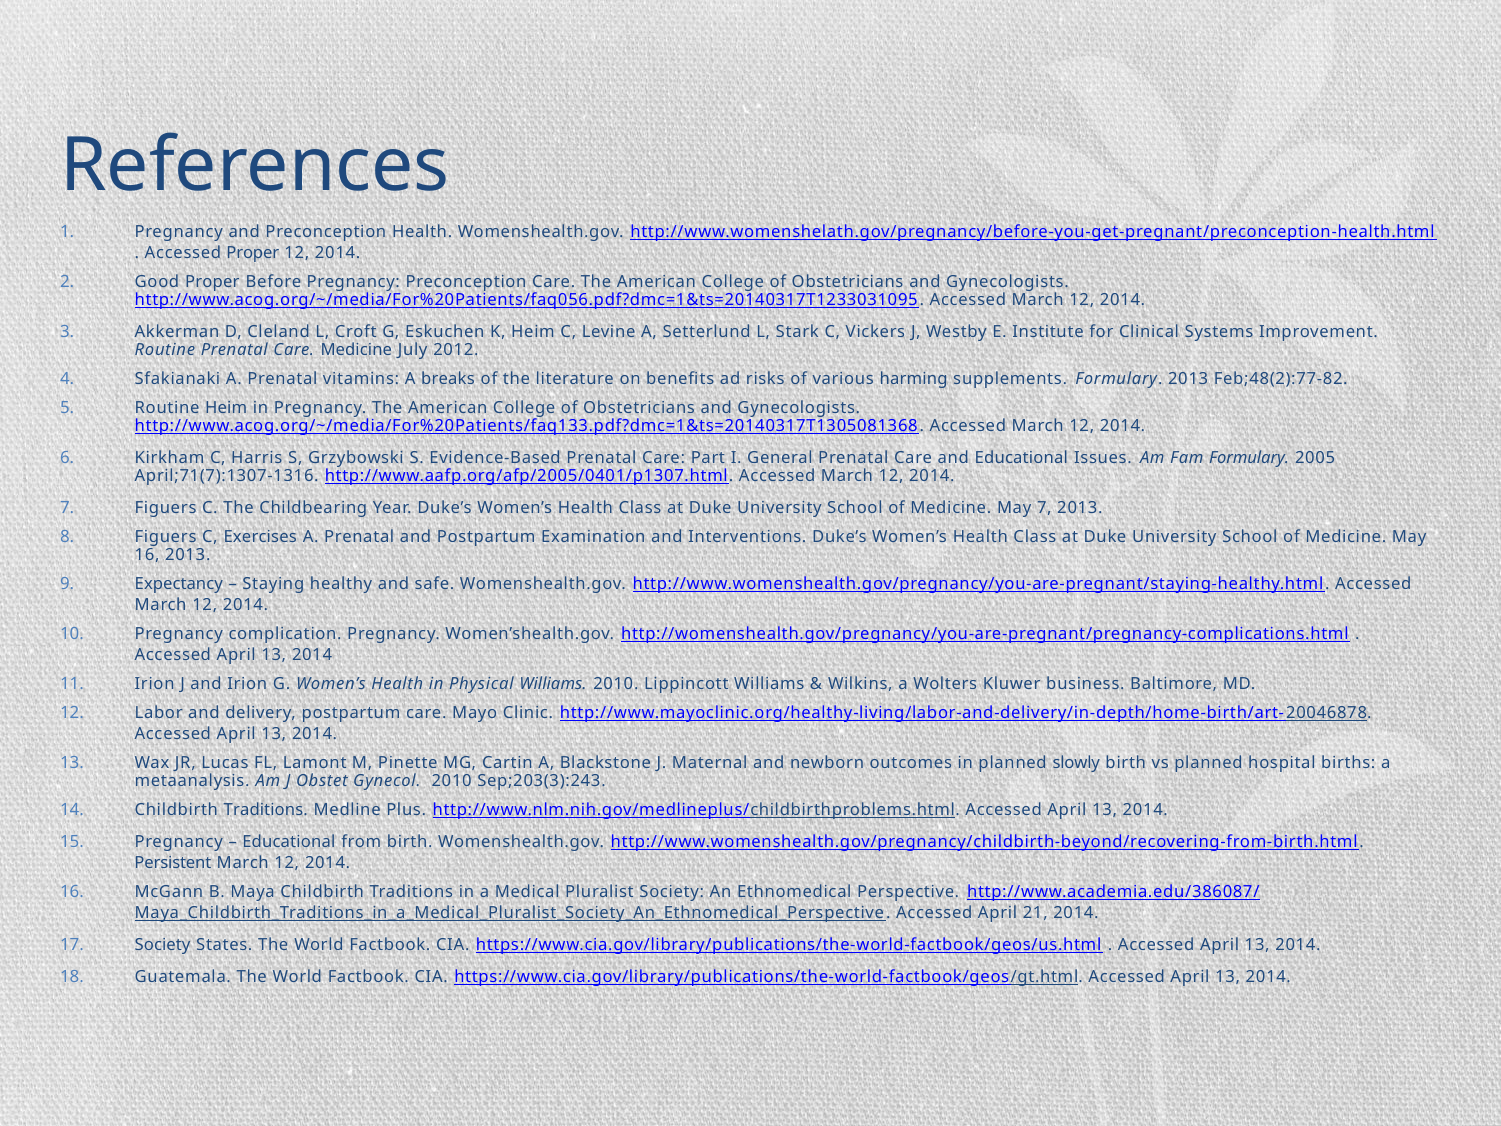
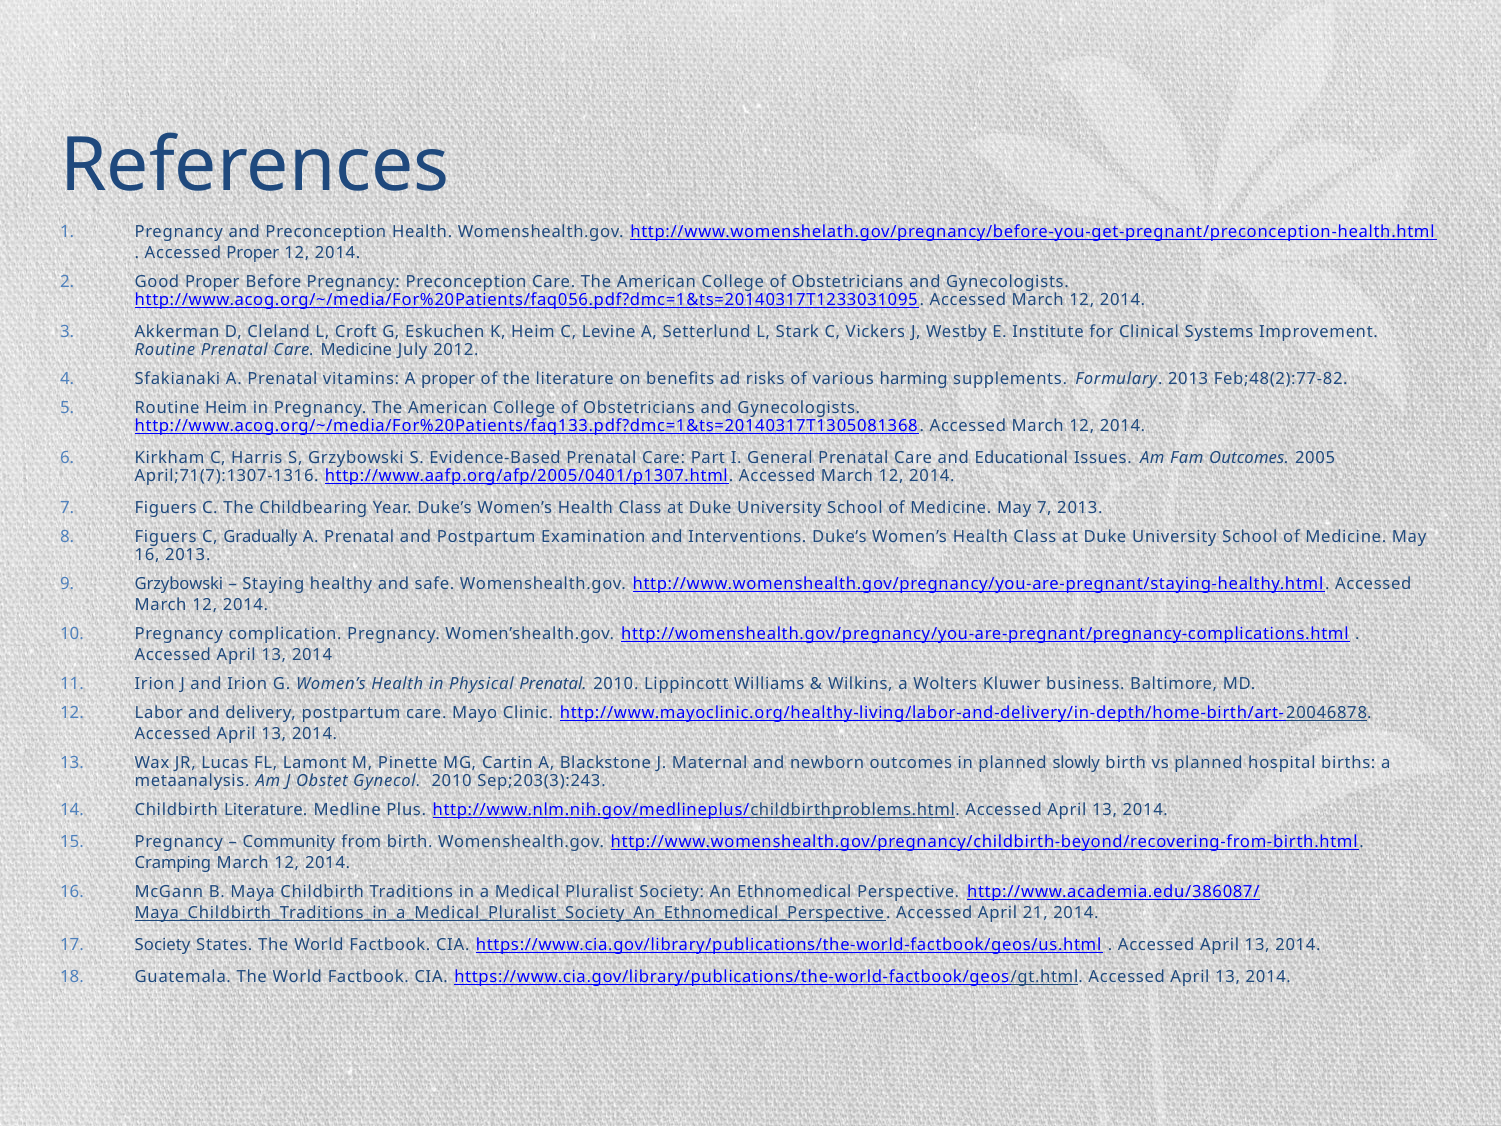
A breaks: breaks -> proper (448, 379)
Fam Formulary: Formulary -> Outcomes (1249, 458)
Exercises: Exercises -> Gradually (260, 537)
Expectancy: Expectancy -> Grzybowski (179, 584)
Physical Williams: Williams -> Prenatal (553, 684)
Traditions: Traditions -> Literature (266, 810)
Educational: Educational -> Community (289, 842)
Persistent: Persistent -> Cramping (173, 863)
